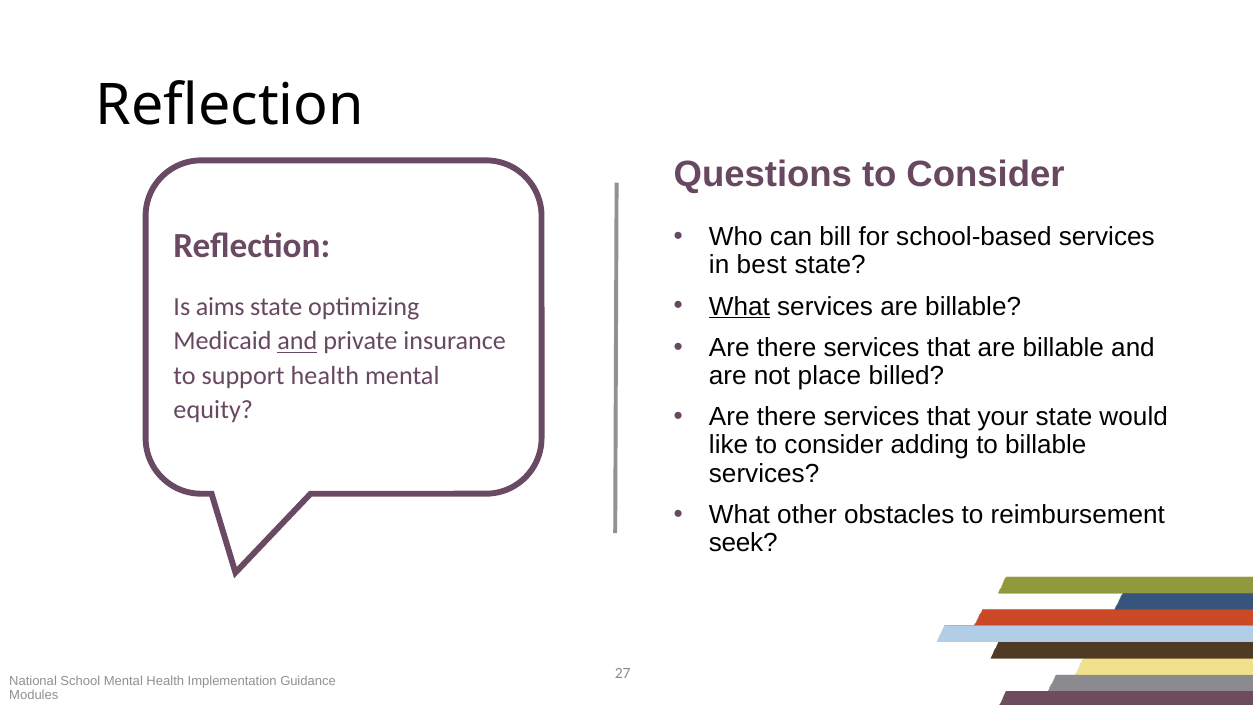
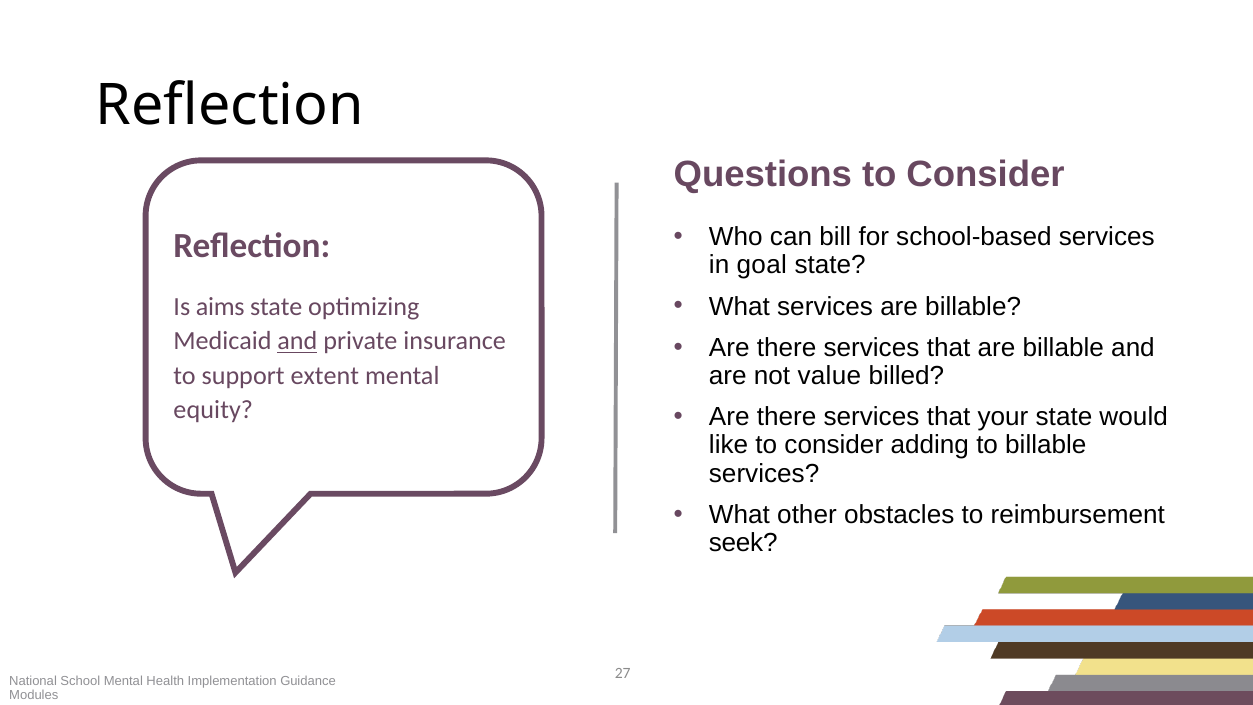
best: best -> goal (762, 265)
What underline: present -> none (739, 306)
place: place -> value (829, 376)
support health: health -> extent (325, 376)
